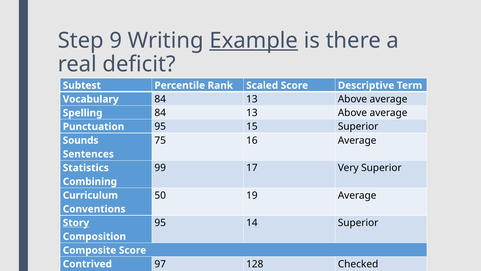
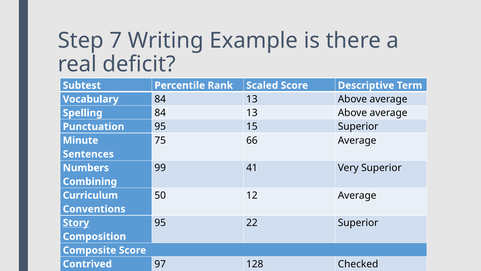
9: 9 -> 7 (116, 40)
Example underline: present -> none (254, 40)
16: 16 -> 66 (252, 140)
Sounds: Sounds -> Minute (81, 140)
17: 17 -> 41 (252, 168)
Statistics: Statistics -> Numbers (86, 168)
19: 19 -> 12 (252, 195)
14: 14 -> 22 (252, 222)
